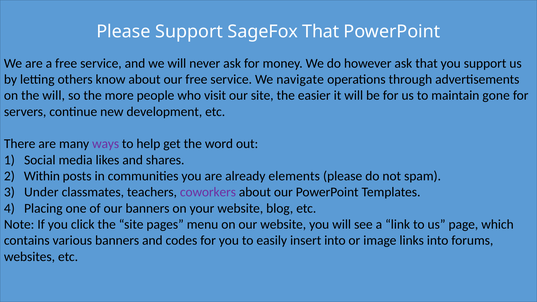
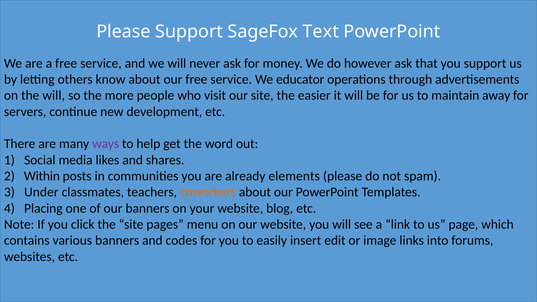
SageFox That: That -> Text (321, 32)
navigate: navigate -> educator (300, 79)
gone: gone -> away (496, 96)
coworkers colour: purple -> orange (208, 192)
insert into: into -> edit (335, 241)
